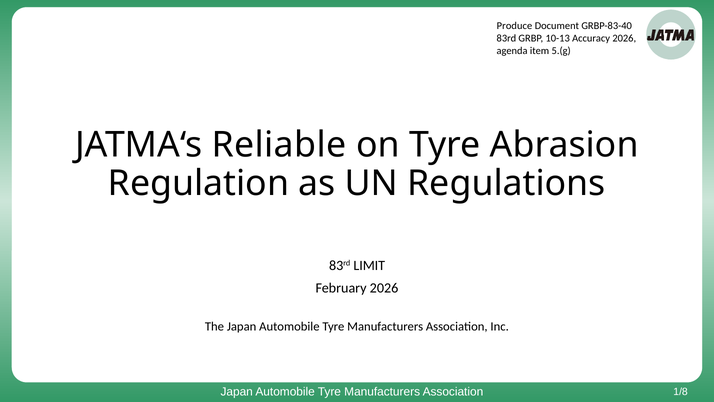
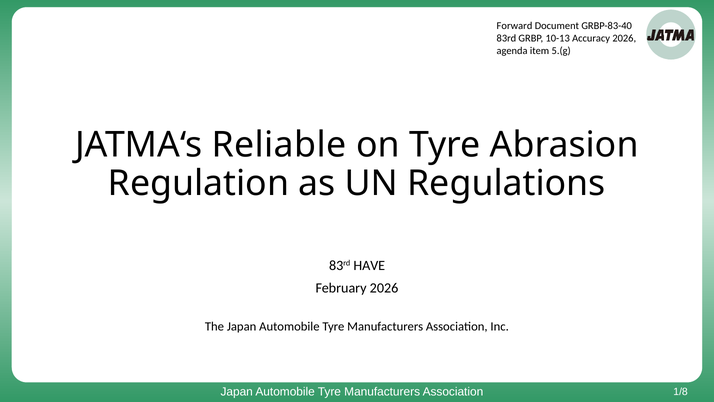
Produce: Produce -> Forward (515, 26)
LIMIT: LIMIT -> HAVE (369, 265)
